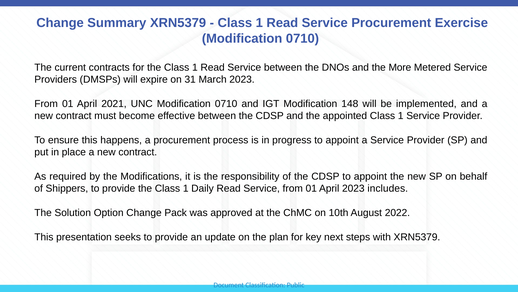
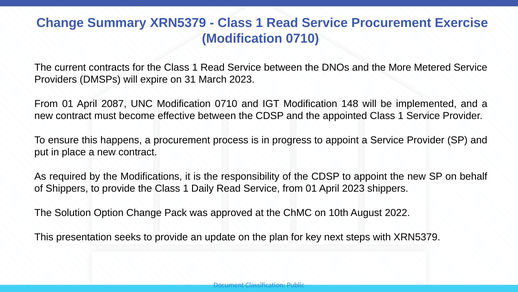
2021: 2021 -> 2087 (114, 103)
2023 includes: includes -> shippers (388, 188)
